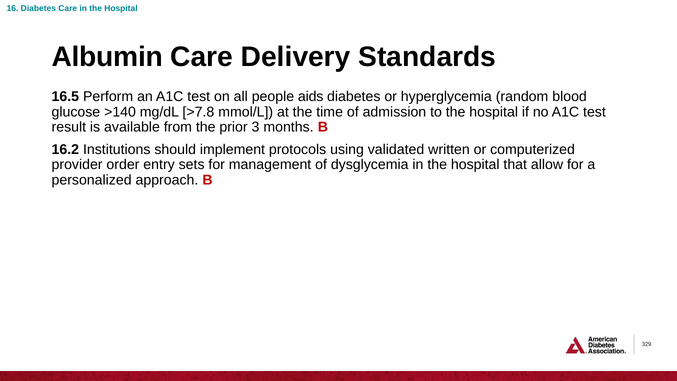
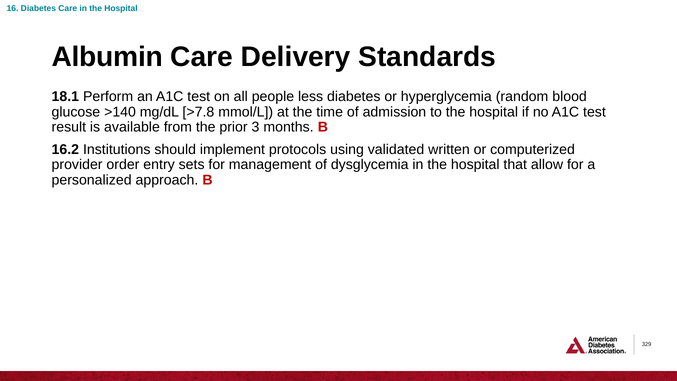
16.5: 16.5 -> 18.1 (65, 97)
aids: aids -> less (311, 97)
